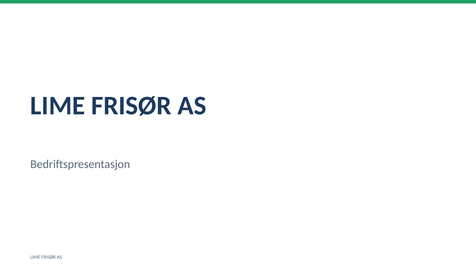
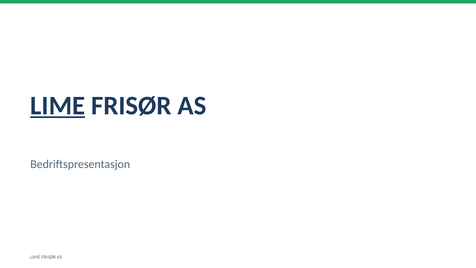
LIME underline: none -> present (58, 106)
